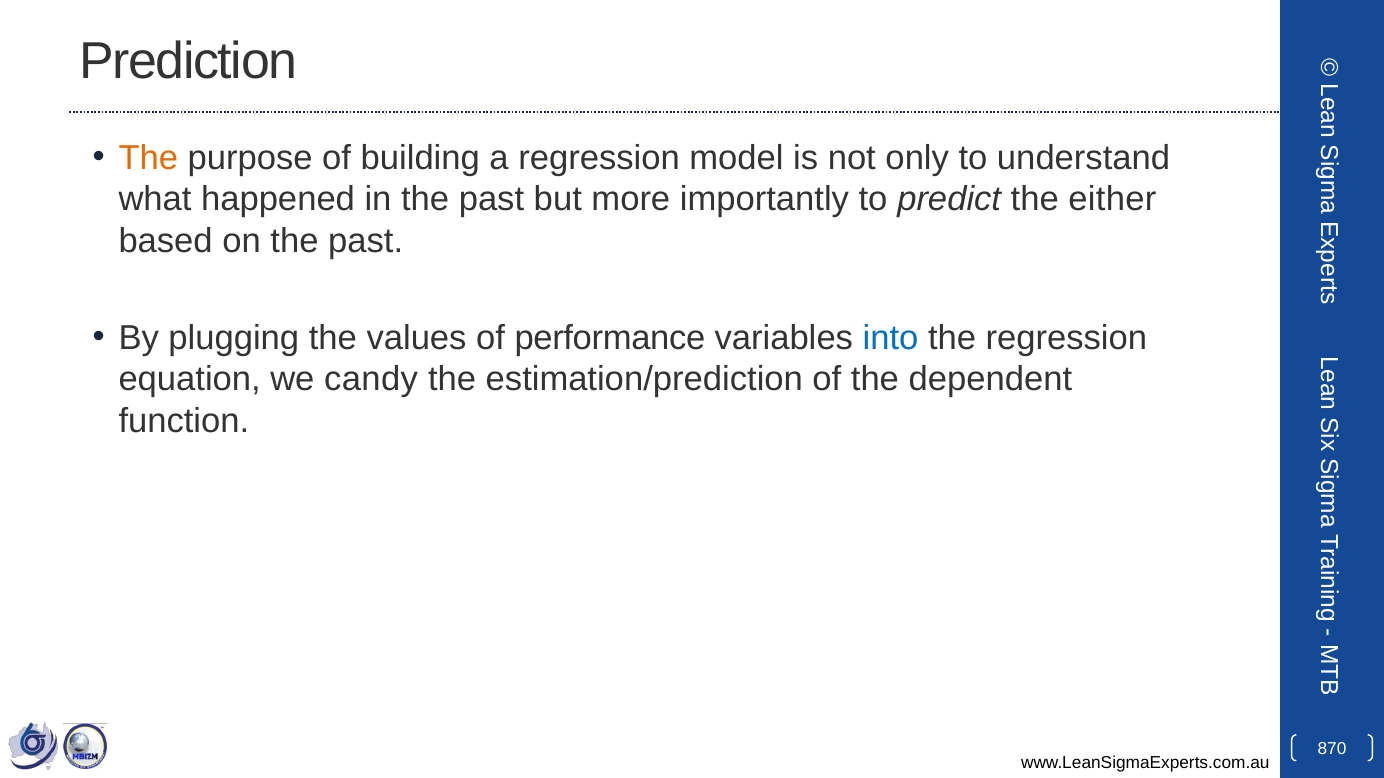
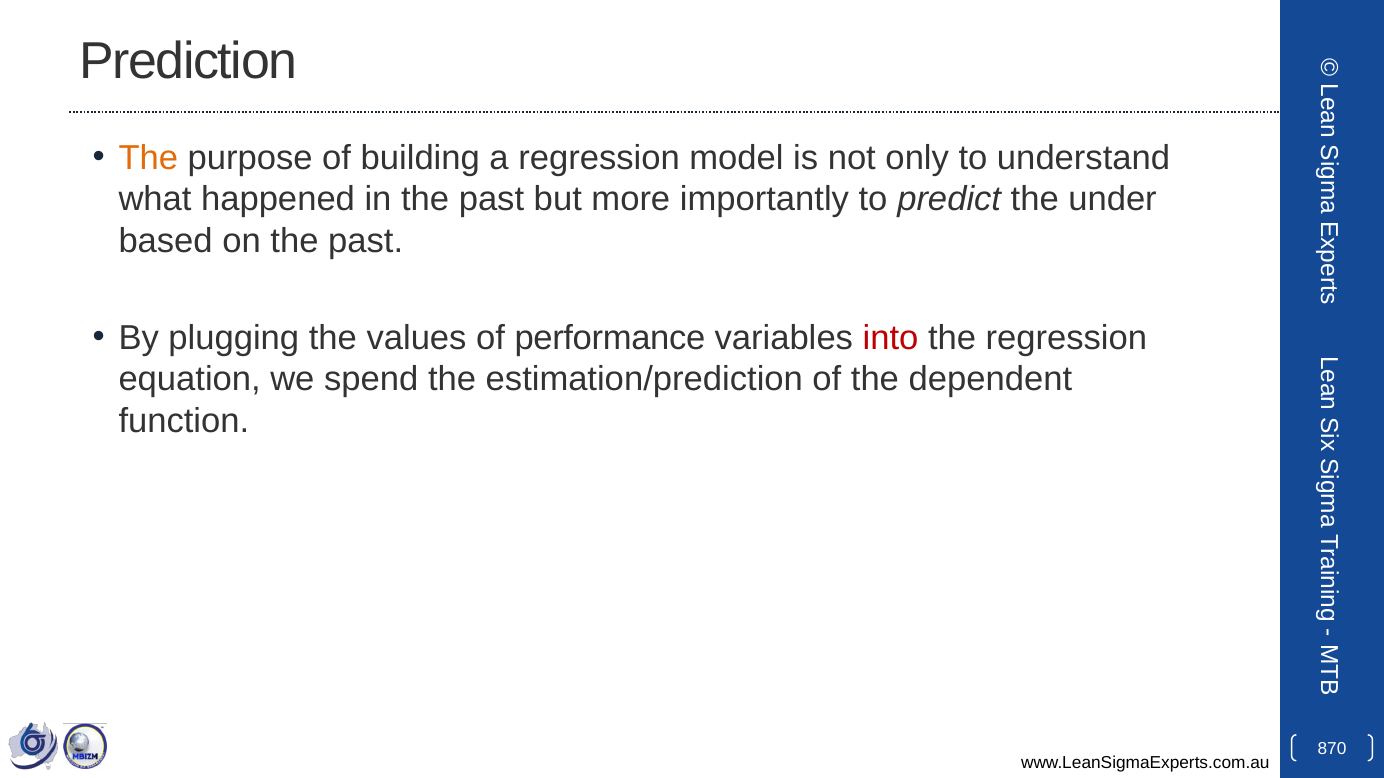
either: either -> under (1113, 200)
into colour: blue -> red (891, 338)
candy: candy -> spend (371, 380)
